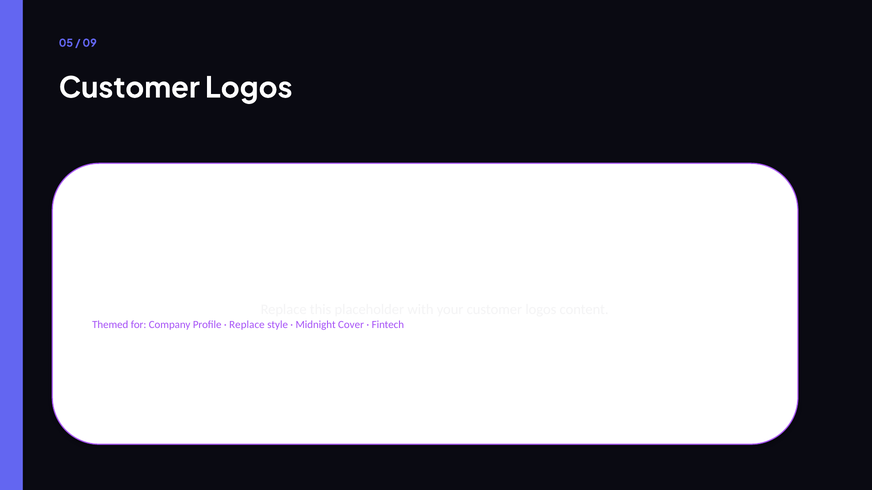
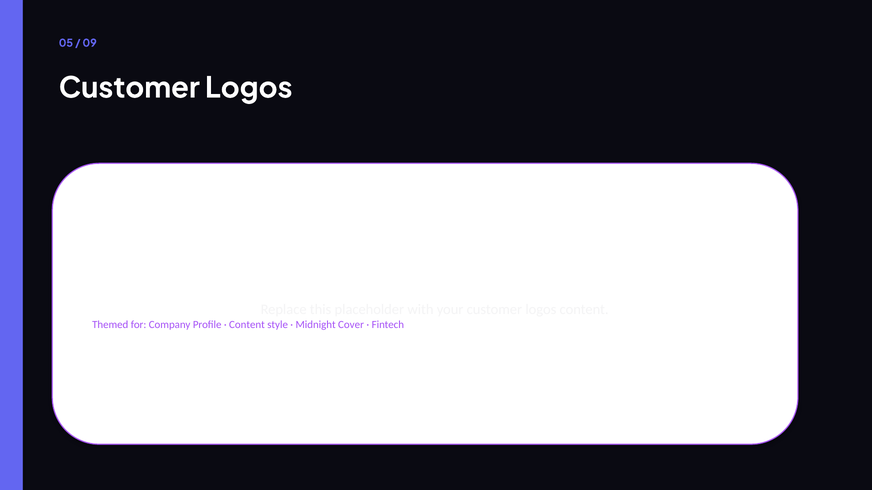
Replace: Replace -> Content (247, 325)
